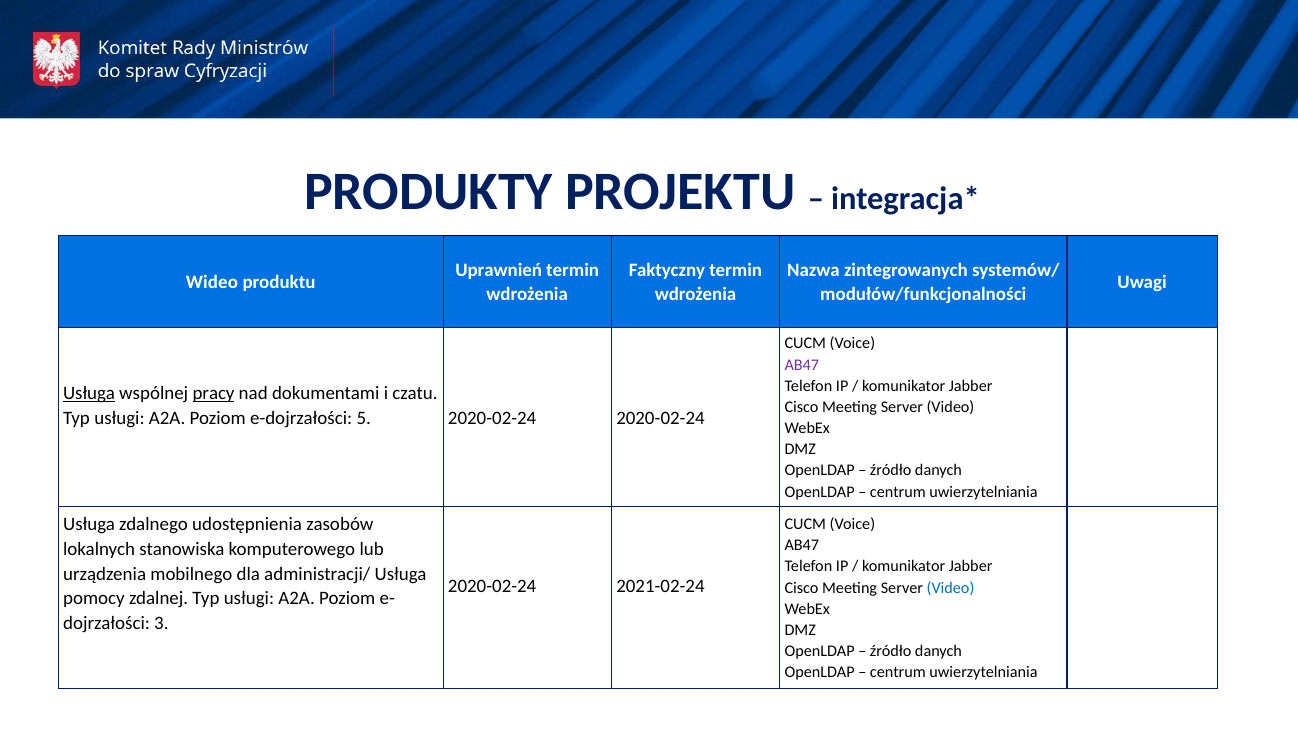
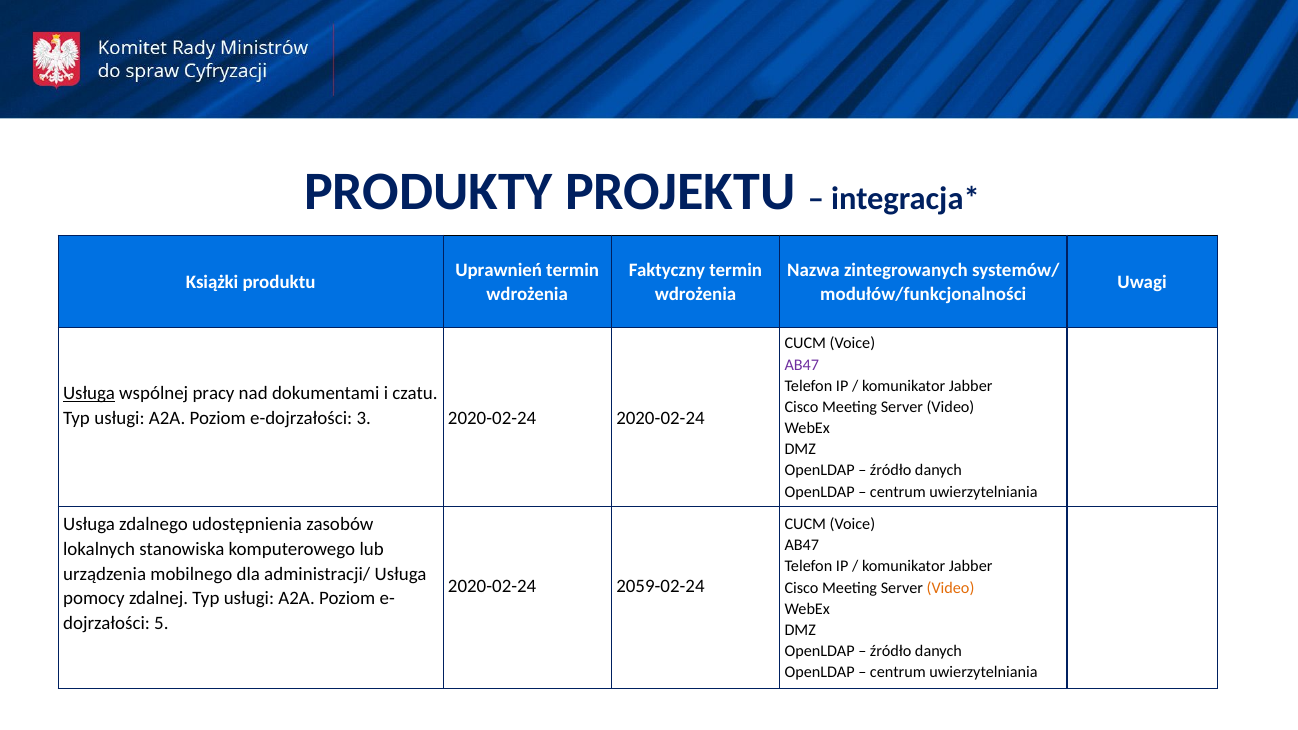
Wideo: Wideo -> Książki (212, 282)
pracy underline: present -> none (214, 393)
5: 5 -> 3 (364, 418)
2021-02-24: 2021-02-24 -> 2059-02-24 (660, 586)
Video colour: blue -> orange (951, 588)
3: 3 -> 5 (161, 623)
